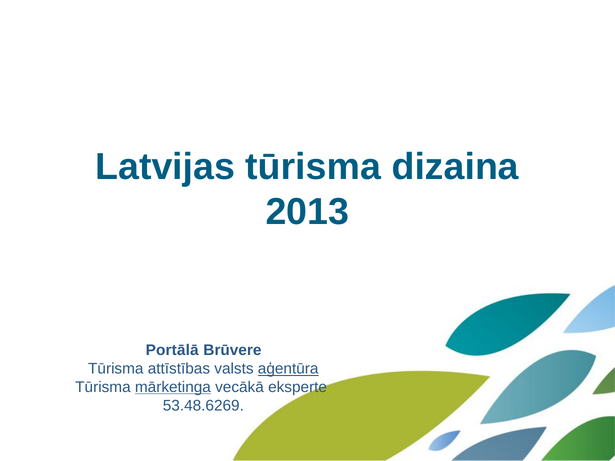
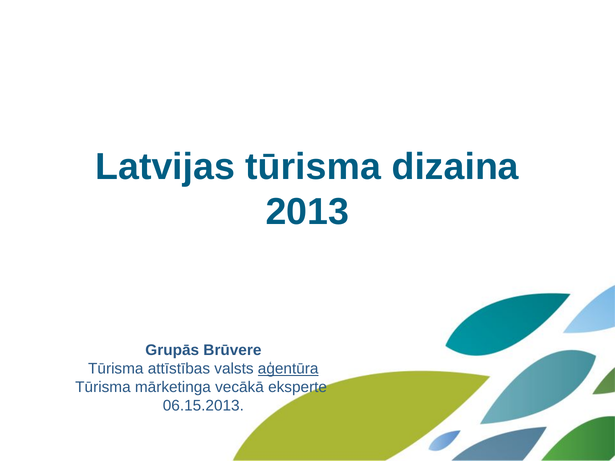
Portālā: Portālā -> Grupās (172, 350)
mārketinga underline: present -> none (173, 387)
53.48.6269: 53.48.6269 -> 06.15.2013 (203, 406)
